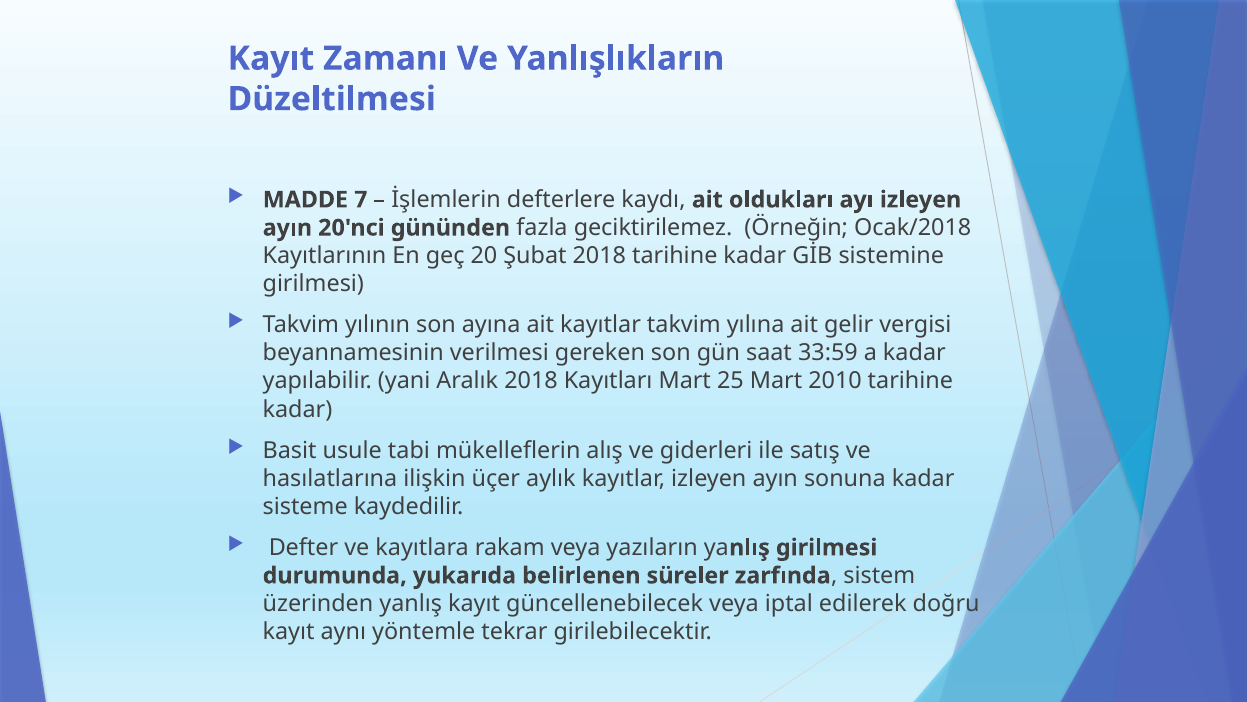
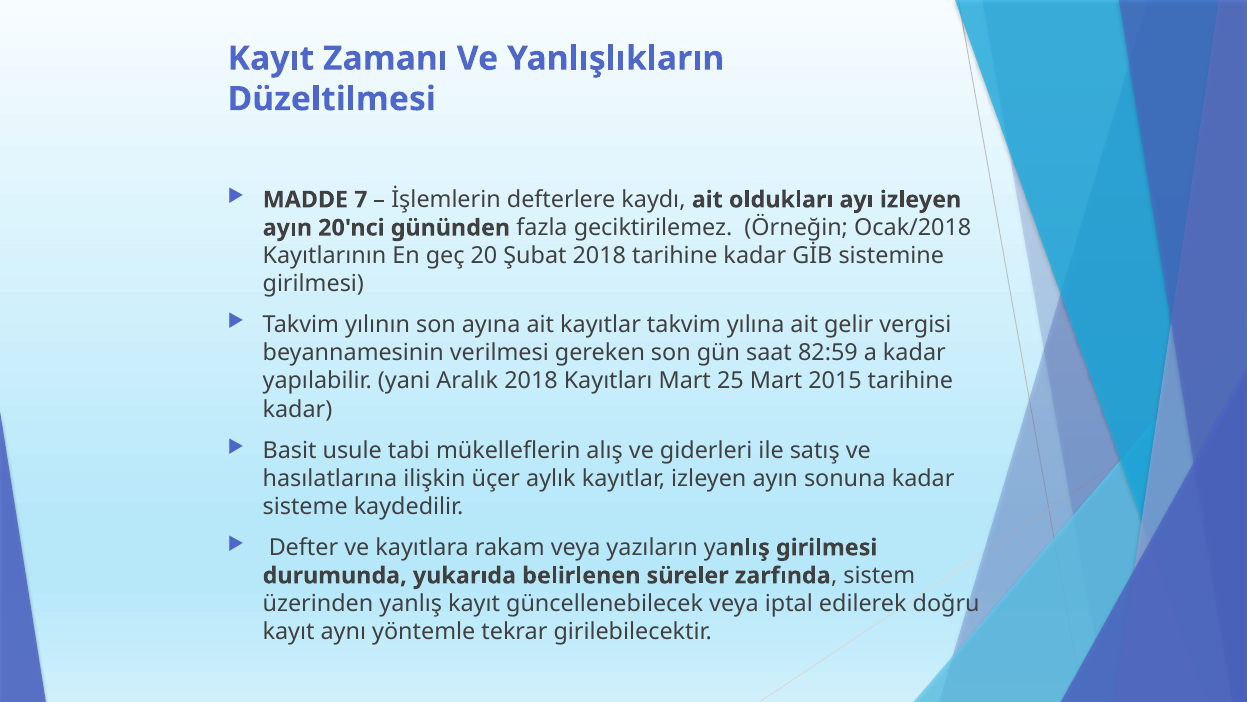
33:59: 33:59 -> 82:59 (828, 353)
2010: 2010 -> 2015 (835, 381)
